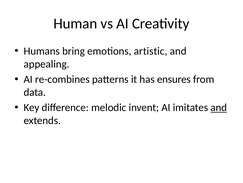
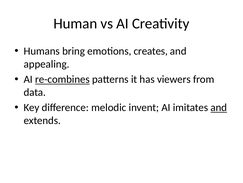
artistic: artistic -> creates (151, 51)
re-combines underline: none -> present (62, 79)
ensures: ensures -> viewers (174, 79)
